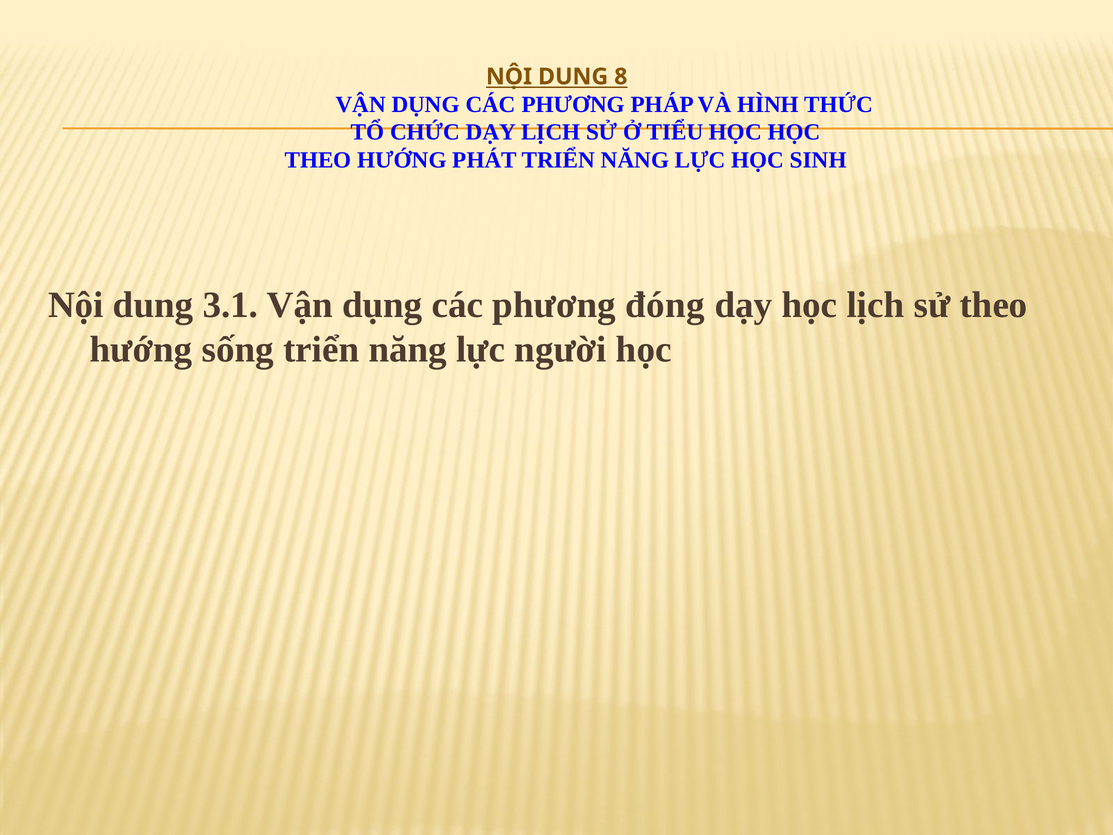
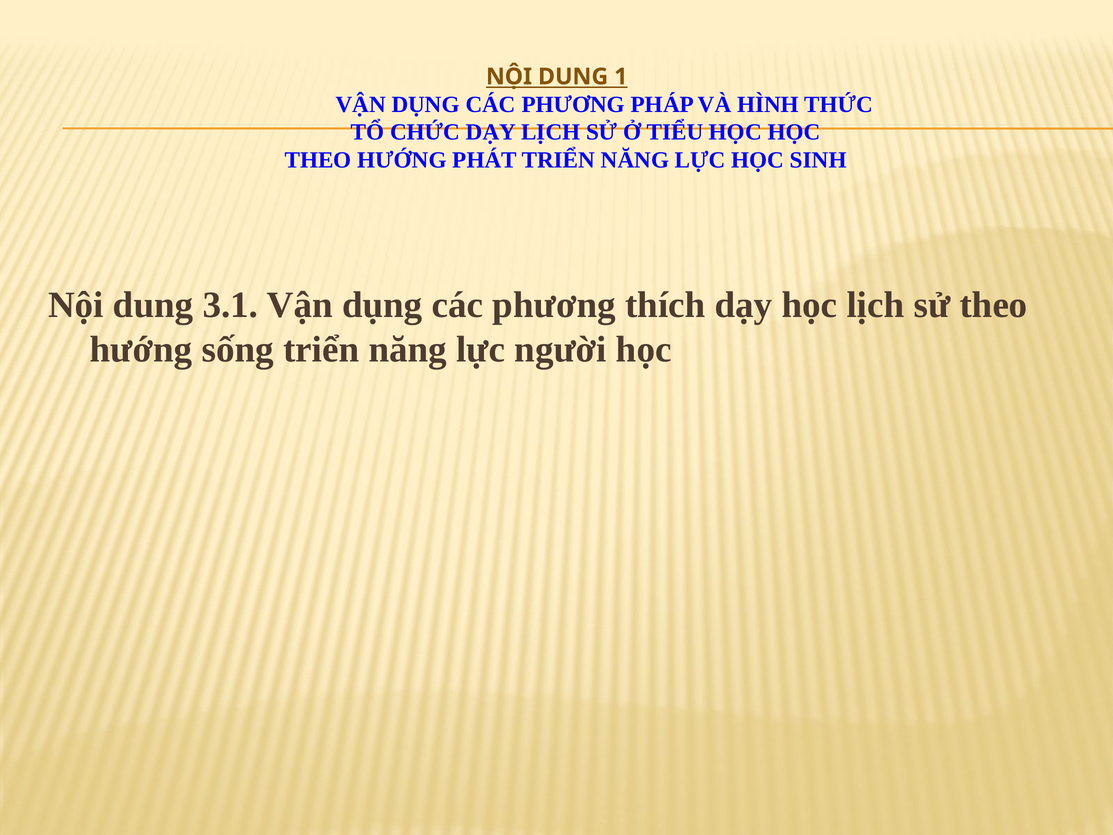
8: 8 -> 1 (621, 77)
đóng: đóng -> thích (665, 305)
